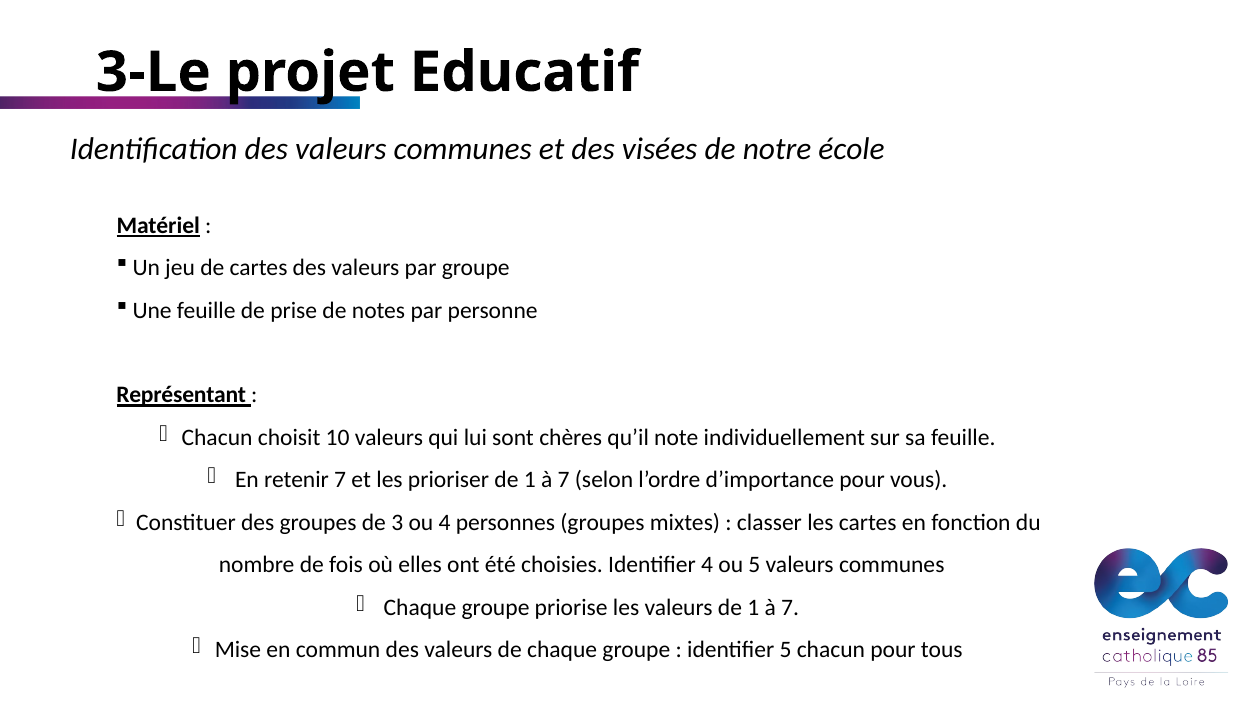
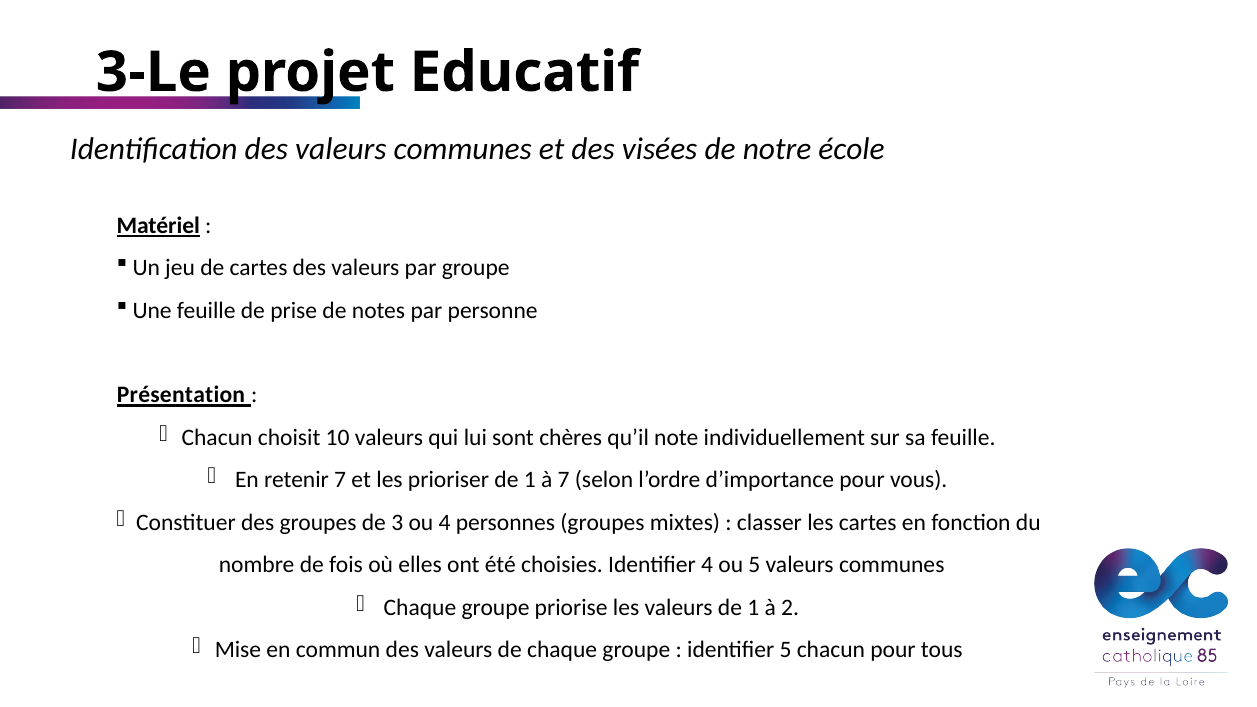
Représentant: Représentant -> Présentation (181, 395)
7: 7 -> 2 (790, 607)
